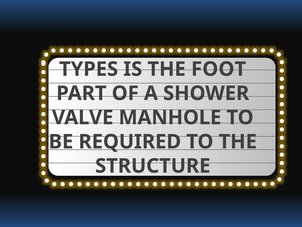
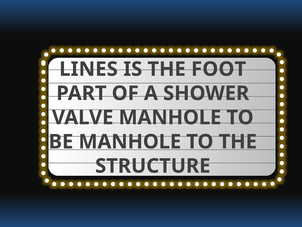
TYPES: TYPES -> LINES (88, 69)
BE REQUIRED: REQUIRED -> MANHOLE (130, 141)
